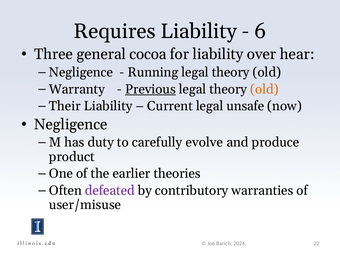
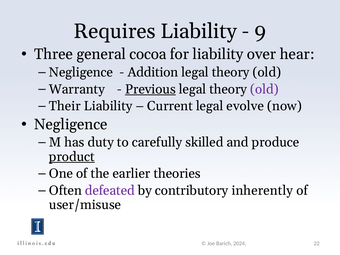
6: 6 -> 9 (260, 31)
Running: Running -> Addition (153, 72)
old colour: orange -> purple (264, 89)
unsafe: unsafe -> evolve (245, 106)
evolve: evolve -> skilled (204, 142)
product underline: none -> present (72, 157)
warranties: warranties -> inherently (262, 191)
